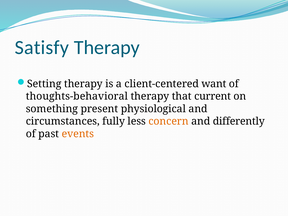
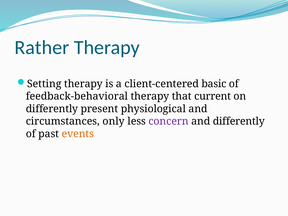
Satisfy: Satisfy -> Rather (42, 48)
want: want -> basic (214, 84)
thoughts-behavioral: thoughts-behavioral -> feedback-behavioral (77, 96)
something: something -> differently (52, 109)
fully: fully -> only (114, 121)
concern colour: orange -> purple (169, 121)
